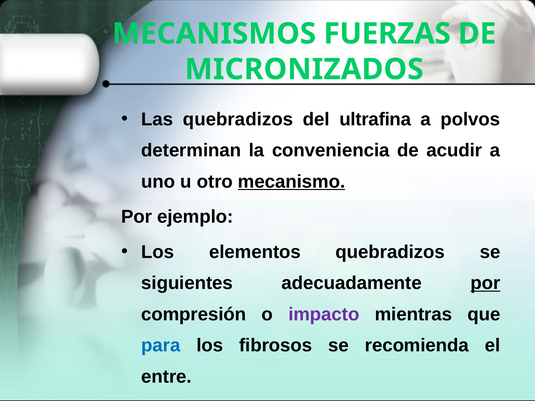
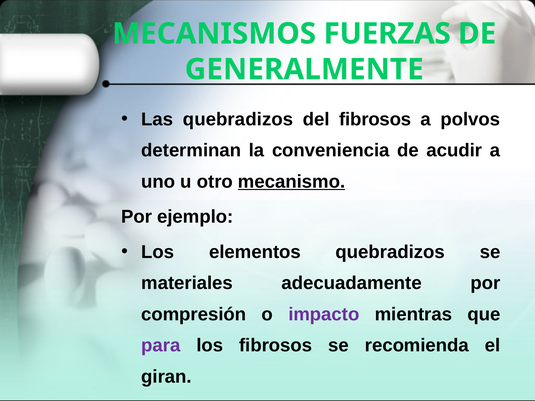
MICRONIZADOS: MICRONIZADOS -> GENERALMENTE (304, 69)
del ultrafina: ultrafina -> fibrosos (375, 119)
siguientes: siguientes -> materiales (187, 283)
por underline: present -> none (485, 283)
para colour: blue -> purple (161, 346)
entre: entre -> giran (166, 377)
